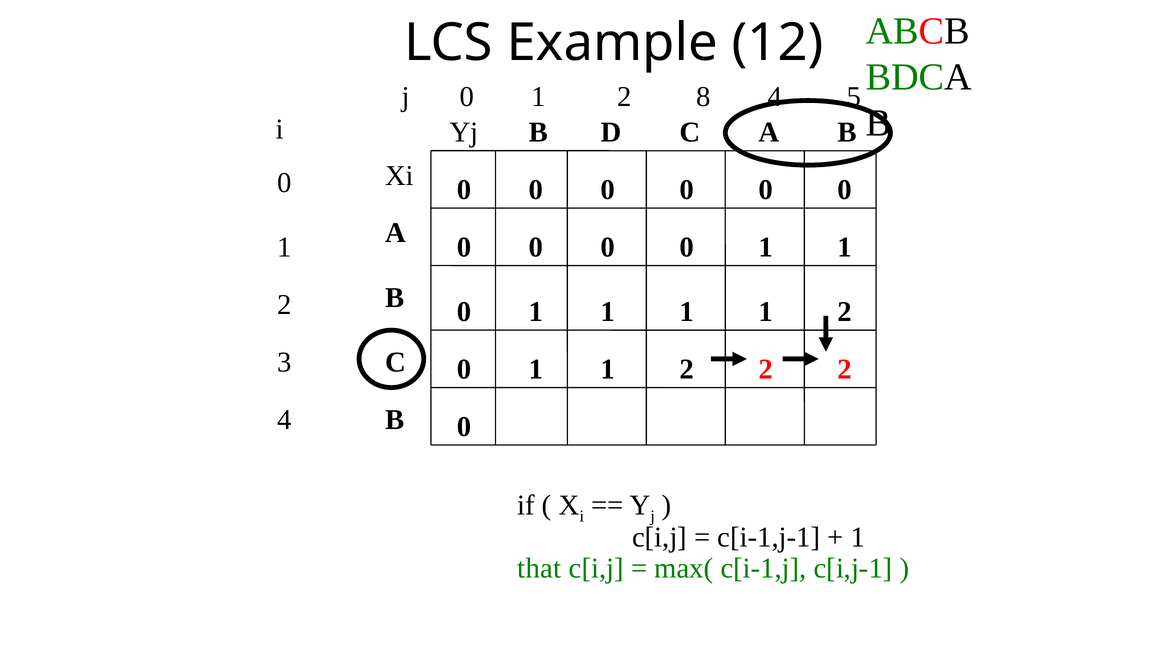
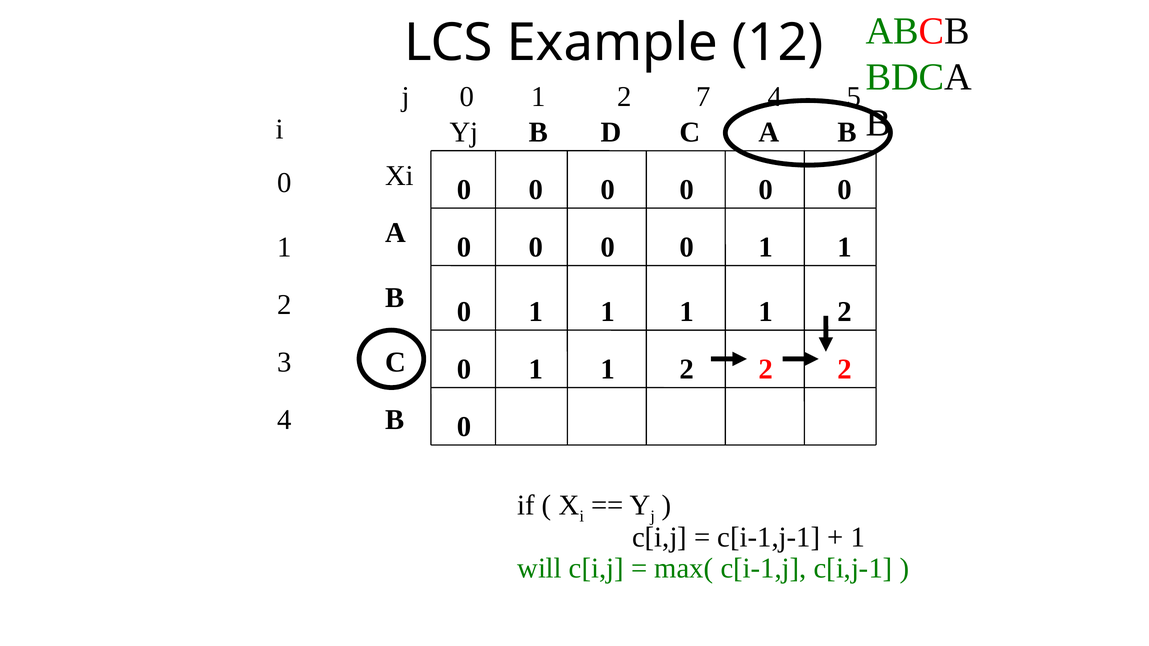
8: 8 -> 7 (703, 97)
that: that -> will (540, 568)
